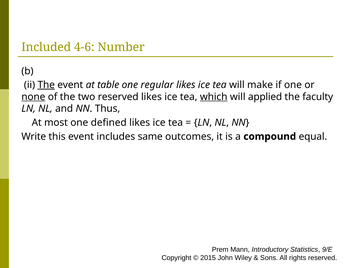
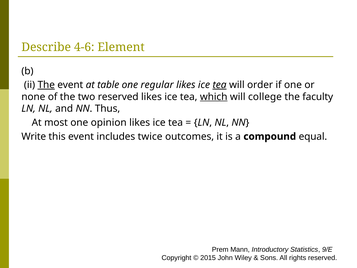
Included: Included -> Describe (46, 47)
Number: Number -> Element (121, 47)
tea underline: none -> present (220, 85)
make: make -> order (260, 85)
none underline: present -> none (33, 97)
applied: applied -> college (265, 97)
defined: defined -> opinion (109, 122)
same: same -> twice (150, 136)
